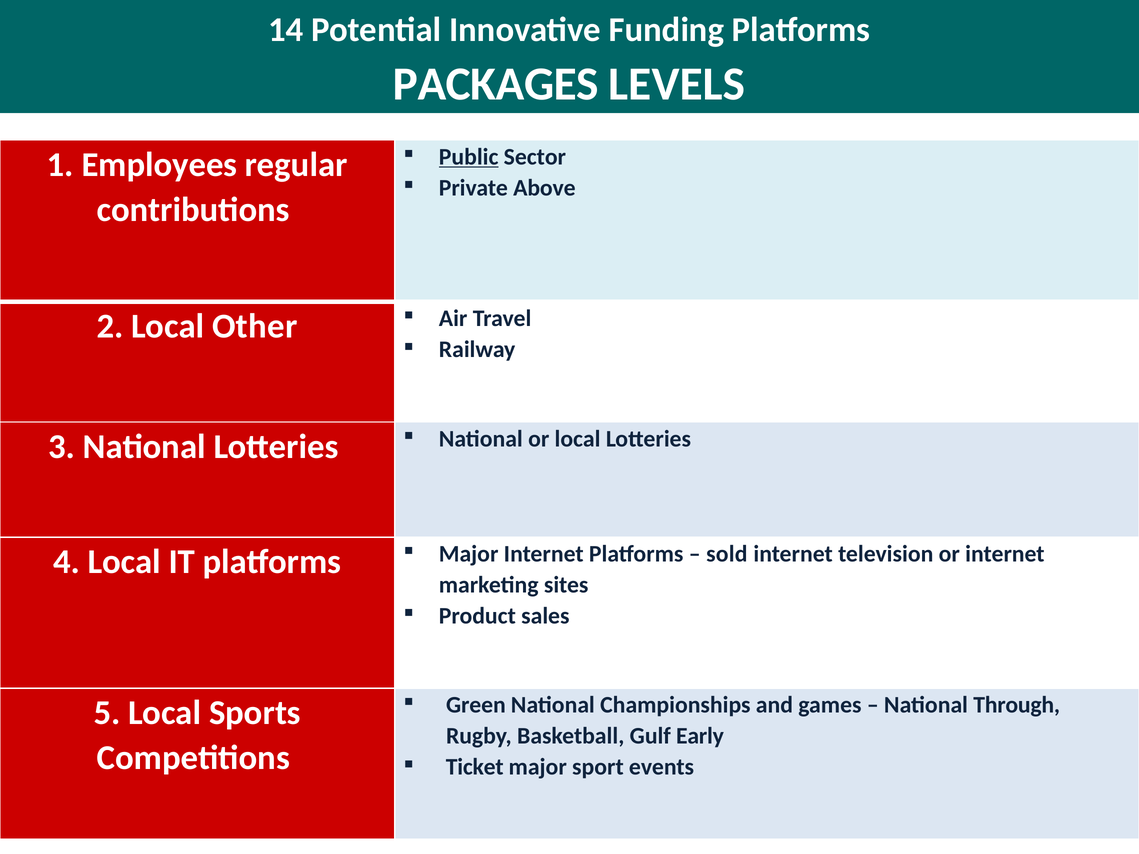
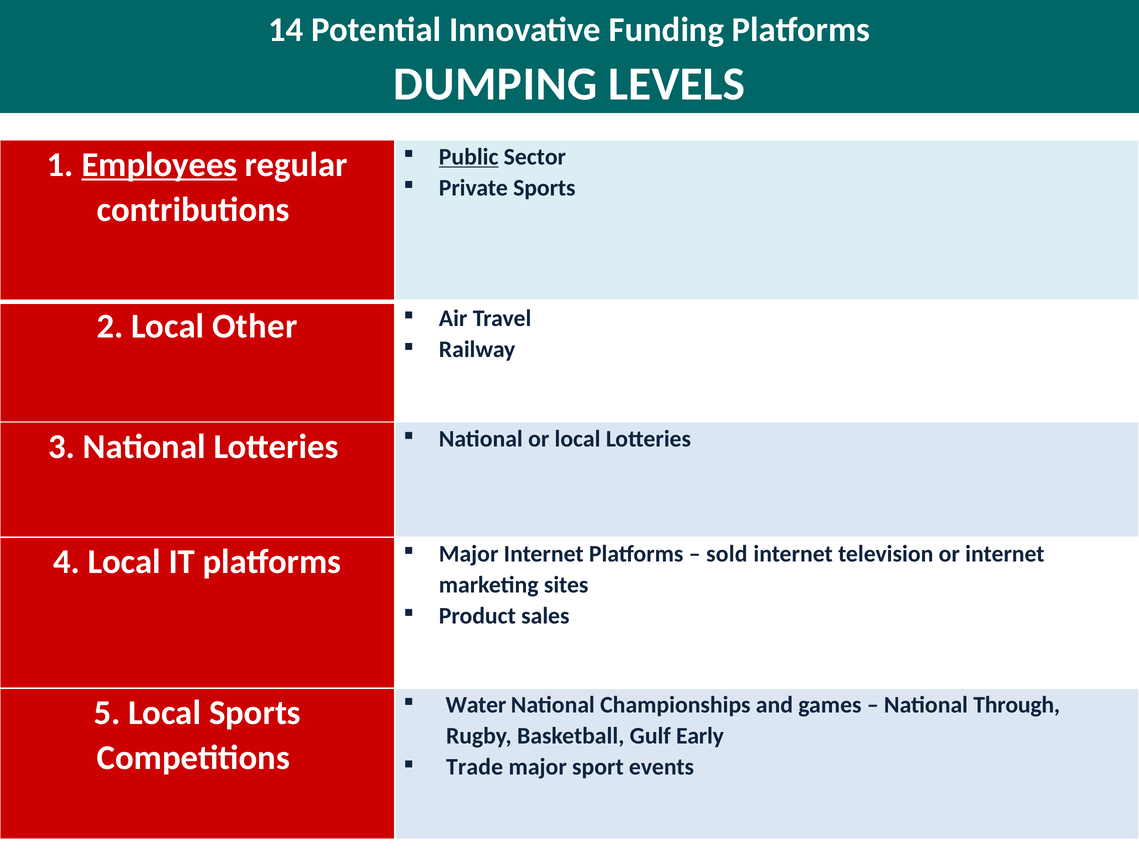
PACKAGES: PACKAGES -> DUMPING (495, 84)
Employees underline: none -> present (159, 165)
Private Above: Above -> Sports (544, 188)
Green: Green -> Water (476, 705)
Ticket: Ticket -> Trade (475, 767)
